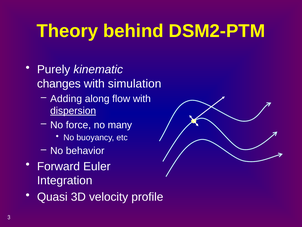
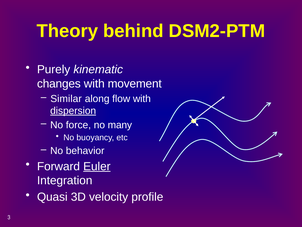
simulation: simulation -> movement (135, 83)
Adding: Adding -> Similar (66, 98)
Euler underline: none -> present (97, 166)
